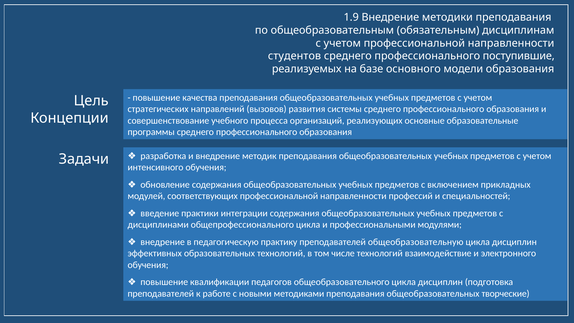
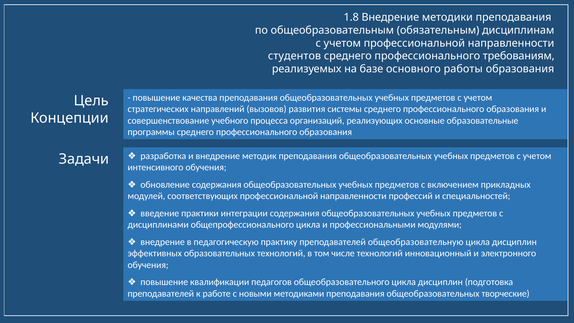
1.9: 1.9 -> 1.8 (351, 17)
поступившие: поступившие -> требованиям (519, 56)
модели: модели -> работы (463, 69)
взаимодействие: взаимодействие -> инновационный (438, 253)
